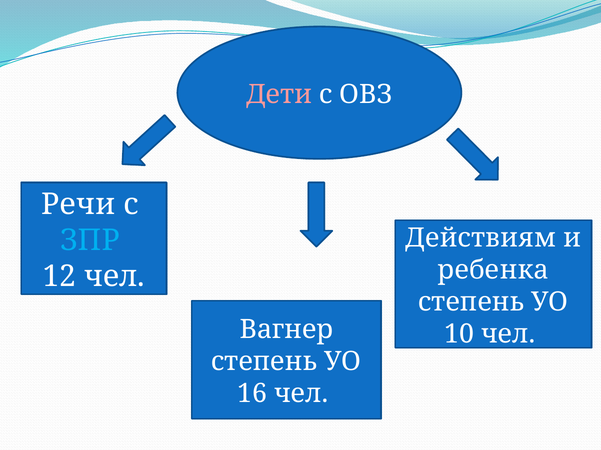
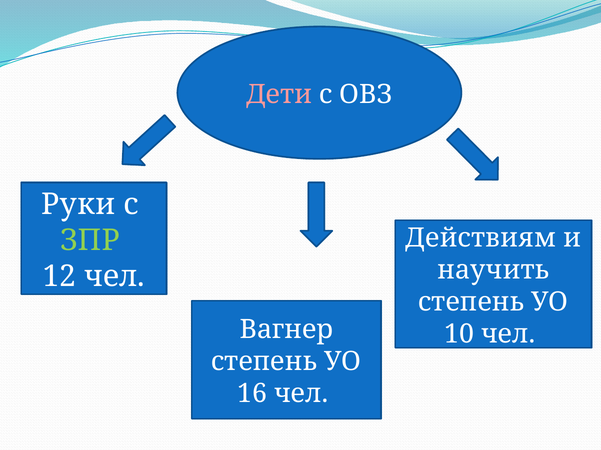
Речи: Речи -> Руки (79, 205)
ЗПР colour: light blue -> light green (90, 241)
ребенка: ребенка -> научить (493, 270)
